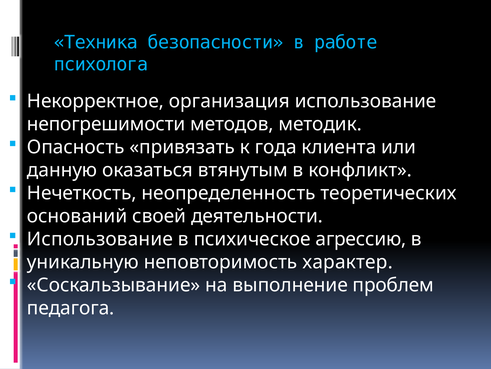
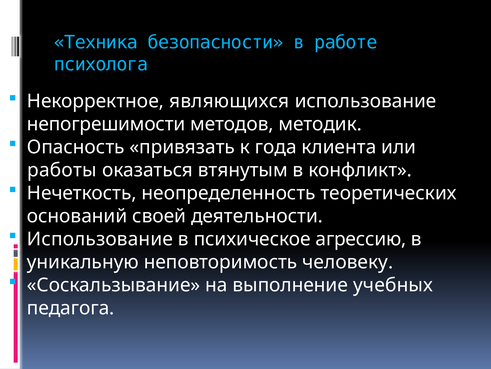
организация: организация -> являющихся (229, 101)
данную: данную -> работы (62, 170)
характер: характер -> человеку (348, 262)
проблем: проблем -> учебных (393, 285)
